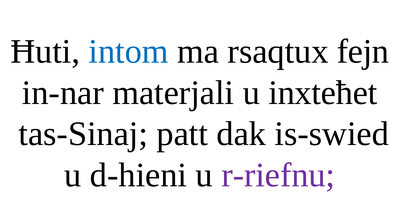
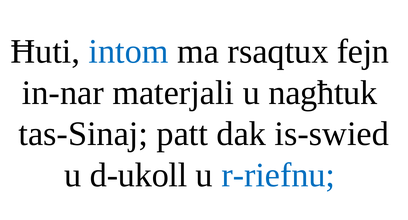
inxteħet: inxteħet -> nagħtuk (323, 93)
d-hieni: d-hieni -> d-ukoll (139, 175)
r-riefnu colour: purple -> blue (278, 175)
